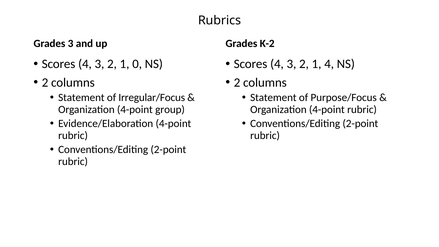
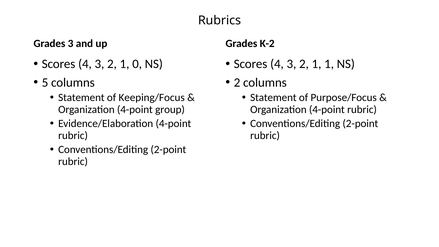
1 4: 4 -> 1 (329, 64)
2: 2 -> 5 (45, 82)
Irregular/Focus: Irregular/Focus -> Keeping/Focus (152, 98)
